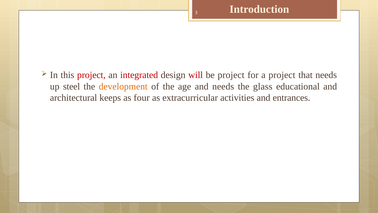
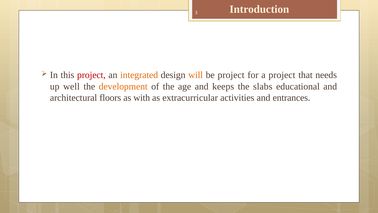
integrated colour: red -> orange (139, 75)
will colour: red -> orange (196, 75)
steel: steel -> well (71, 86)
and needs: needs -> keeps (223, 86)
glass: glass -> slabs (263, 86)
keeps: keeps -> floors (110, 98)
four: four -> with (142, 98)
